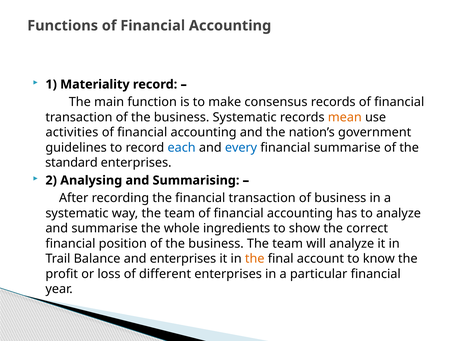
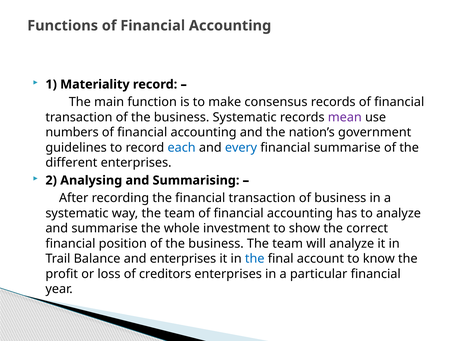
mean colour: orange -> purple (345, 117)
activities: activities -> numbers (72, 132)
standard: standard -> different (71, 163)
ingredients: ingredients -> investment (237, 229)
the colour: orange -> blue (255, 259)
different: different -> creditors (165, 274)
